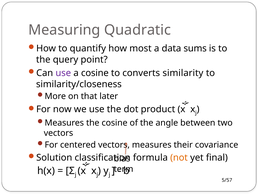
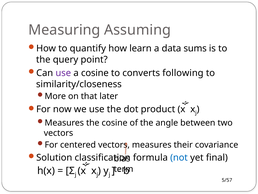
Quadratic: Quadratic -> Assuming (138, 30)
most: most -> learn (140, 48)
similarity: similarity -> following (183, 73)
not colour: orange -> blue (179, 157)
